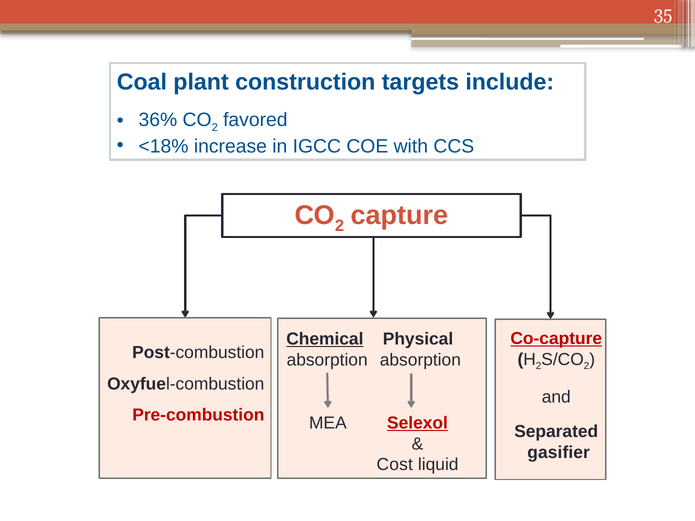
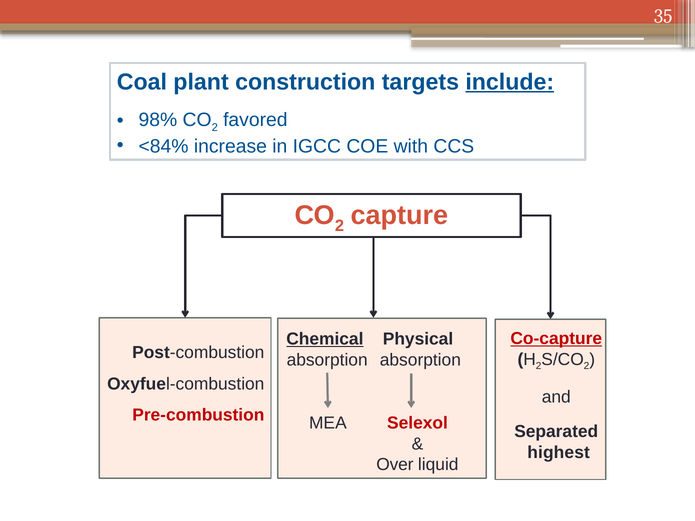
include underline: none -> present (510, 82)
36%: 36% -> 98% (158, 120)
<18%: <18% -> <84% (164, 146)
Selexol underline: present -> none (417, 423)
gasifier: gasifier -> highest (559, 453)
Cost: Cost -> Over (395, 465)
